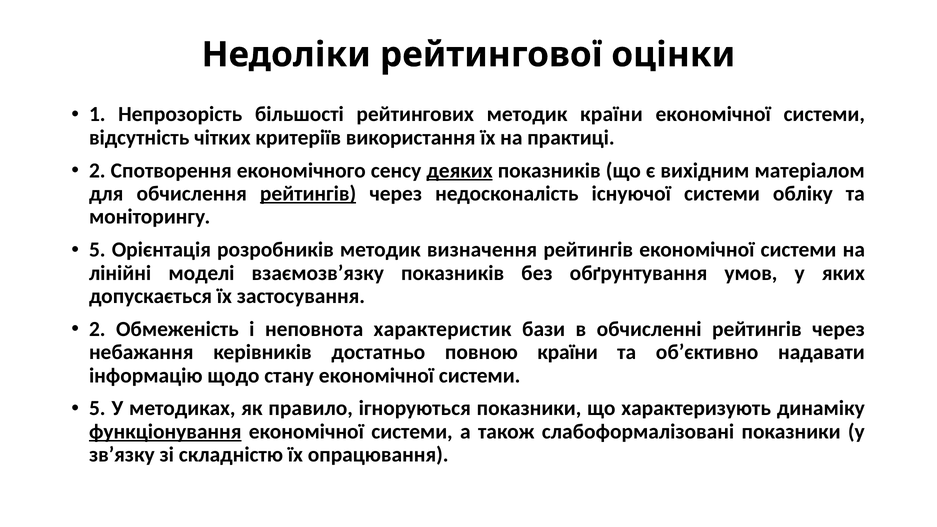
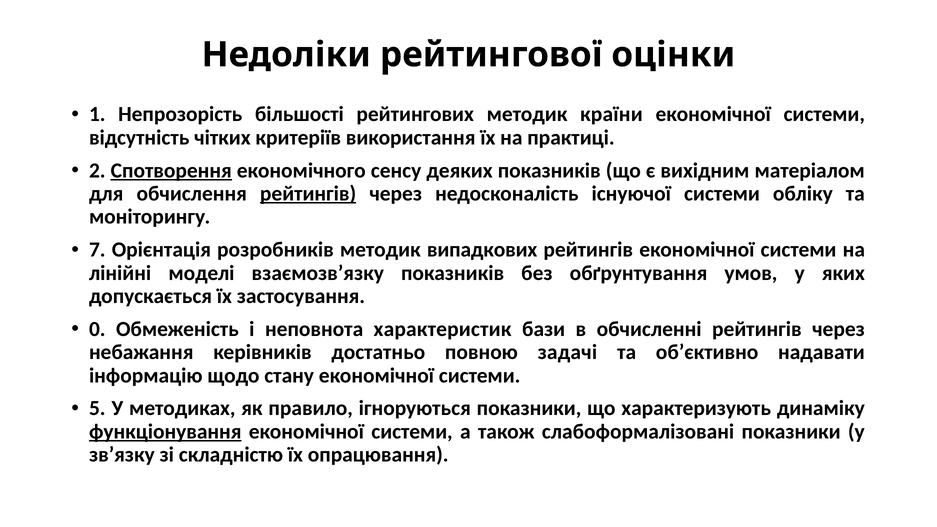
Спотворення underline: none -> present (171, 170)
деяких underline: present -> none (460, 170)
5: 5 -> 7 (97, 250)
визначення: визначення -> випадкових (482, 250)
2: 2 -> 0 (97, 329)
повною країни: країни -> задачі (567, 352)
